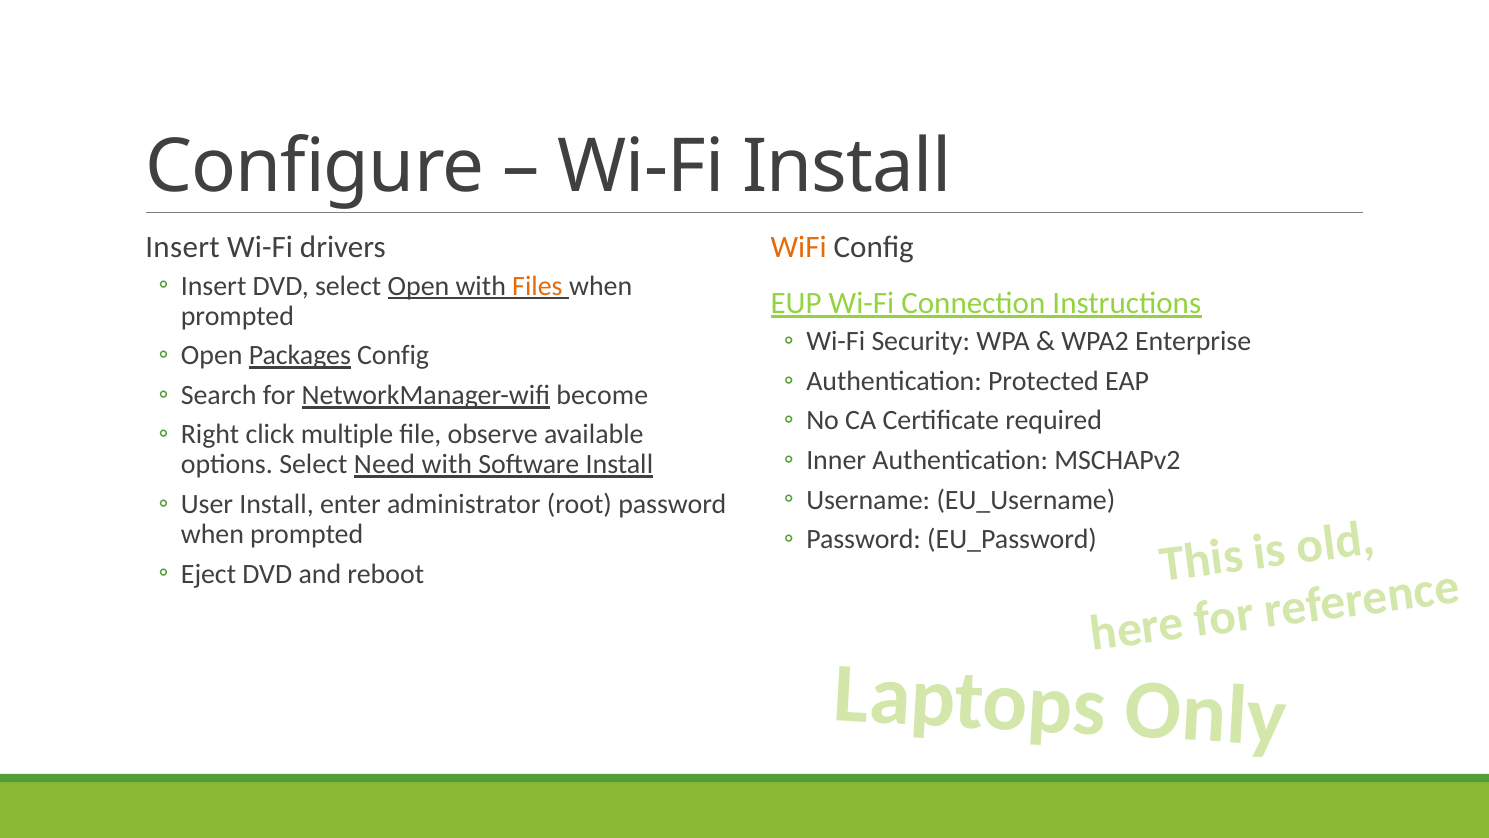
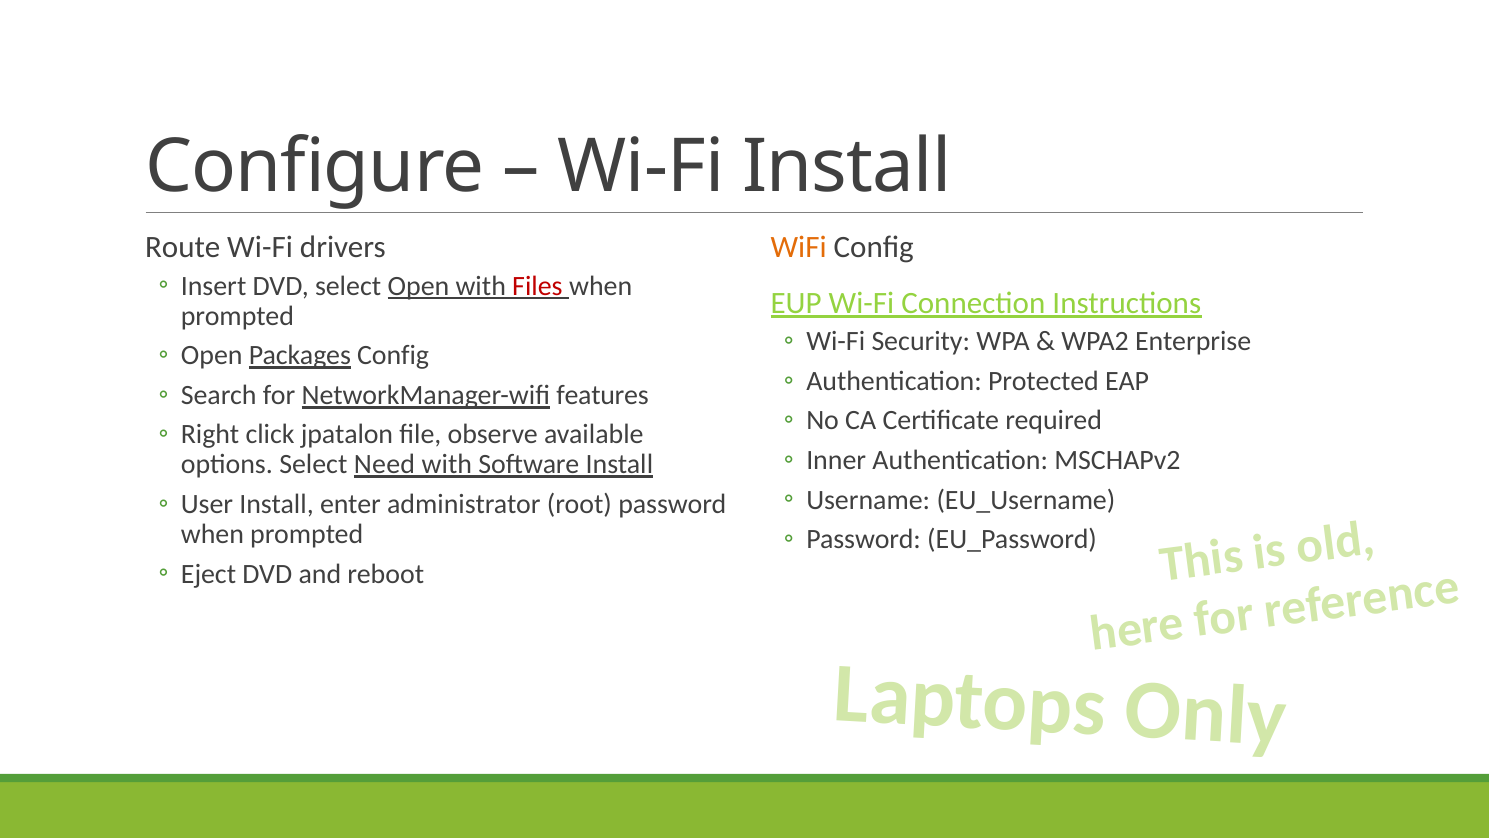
Insert: Insert -> Route (183, 248)
Files colour: orange -> red (537, 286)
become: become -> features (603, 395)
multiple: multiple -> jpatalon (347, 434)
